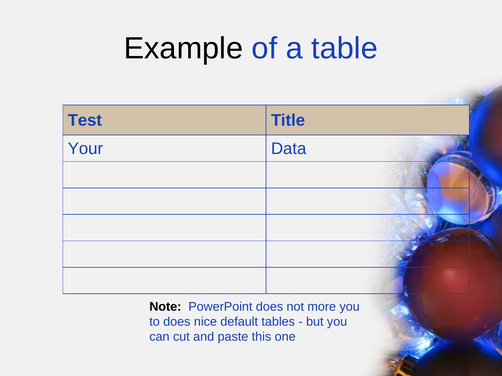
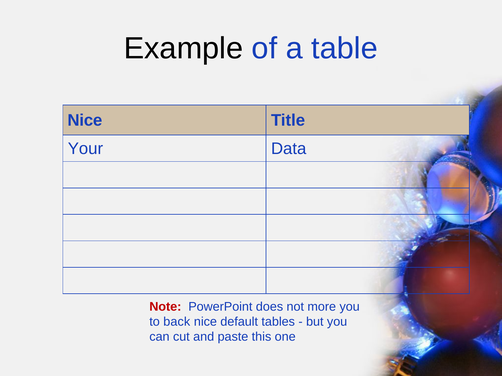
Test: Test -> Nice (85, 121)
Note colour: black -> red (165, 307)
to does: does -> back (177, 322)
